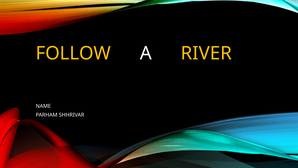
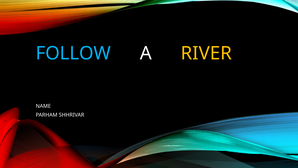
FOLLOW colour: yellow -> light blue (73, 53)
